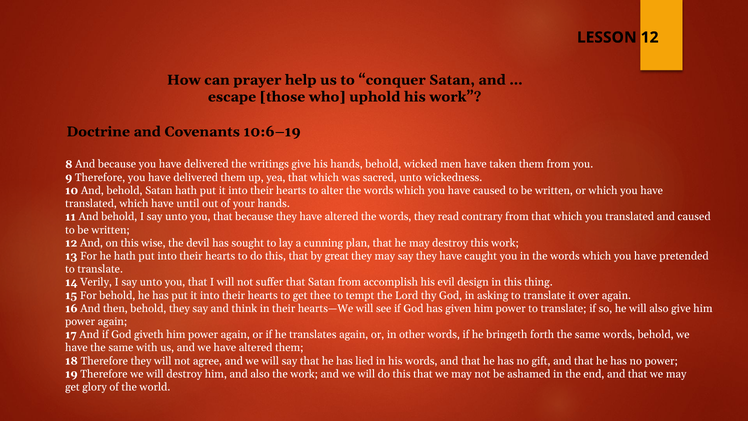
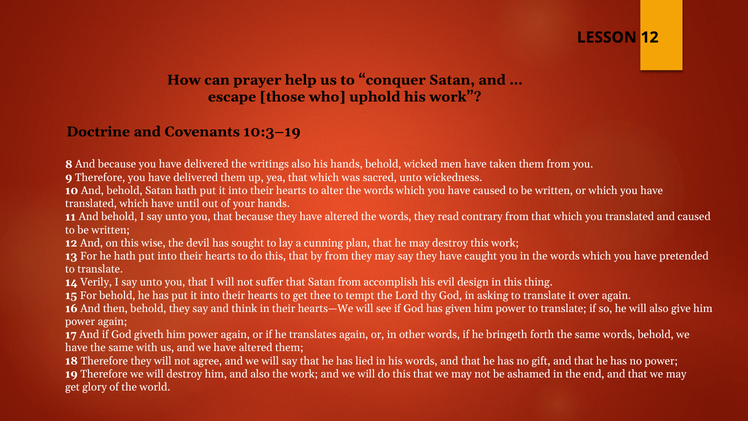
10:6–19: 10:6–19 -> 10:3–19 (272, 132)
writings give: give -> also (301, 164)
by great: great -> from (337, 256)
